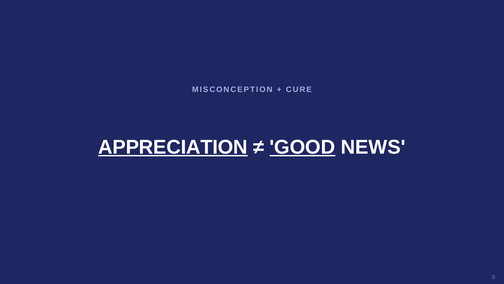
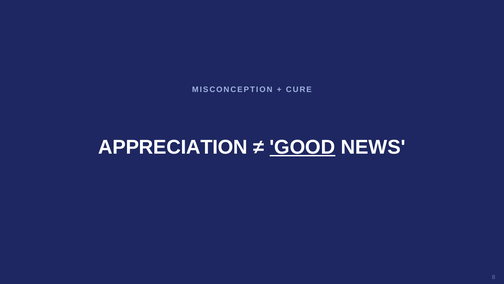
APPRECIATION underline: present -> none (173, 147)
